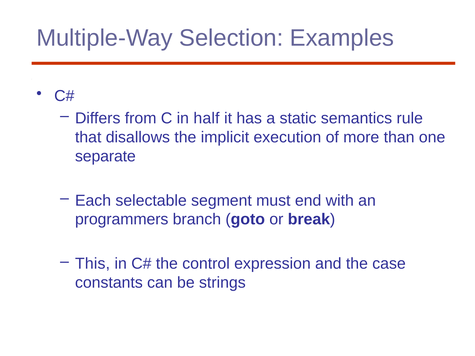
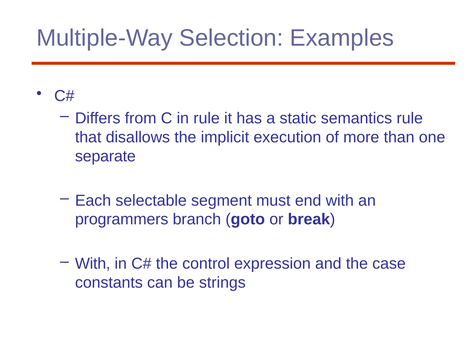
in half: half -> rule (207, 118)
This: This -> With (93, 264)
